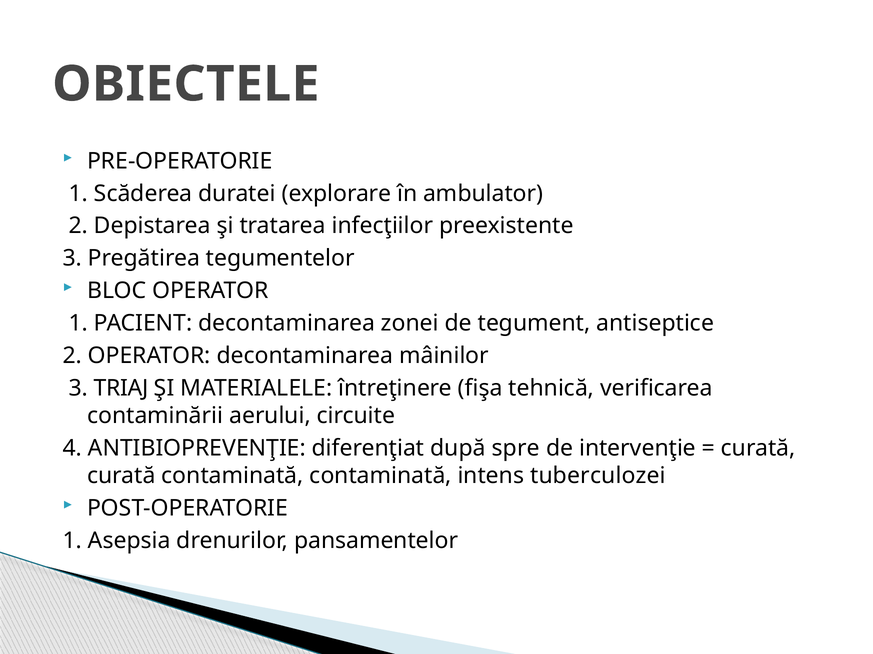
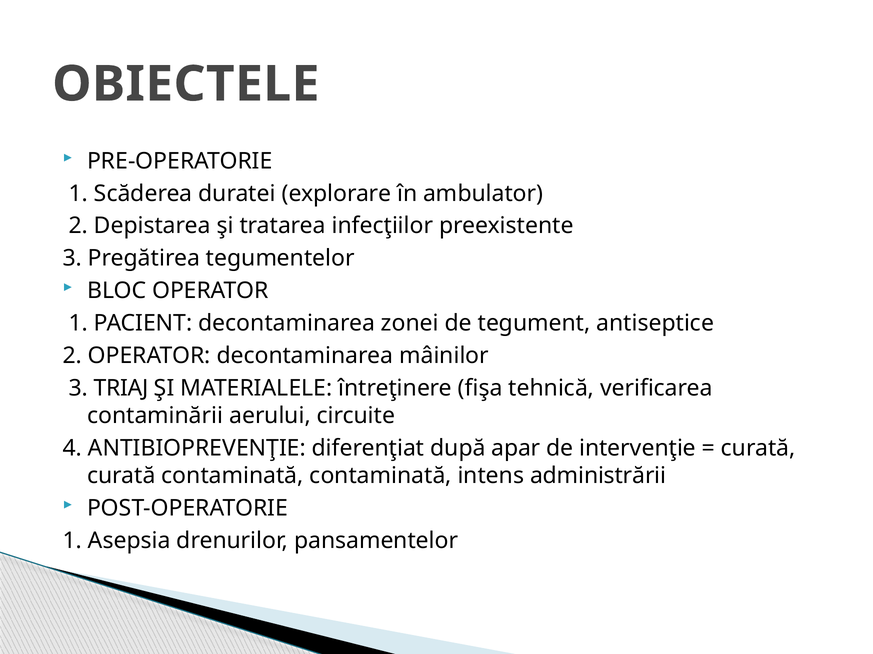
spre: spre -> apar (516, 449)
tuberculozei: tuberculozei -> administrării (598, 476)
